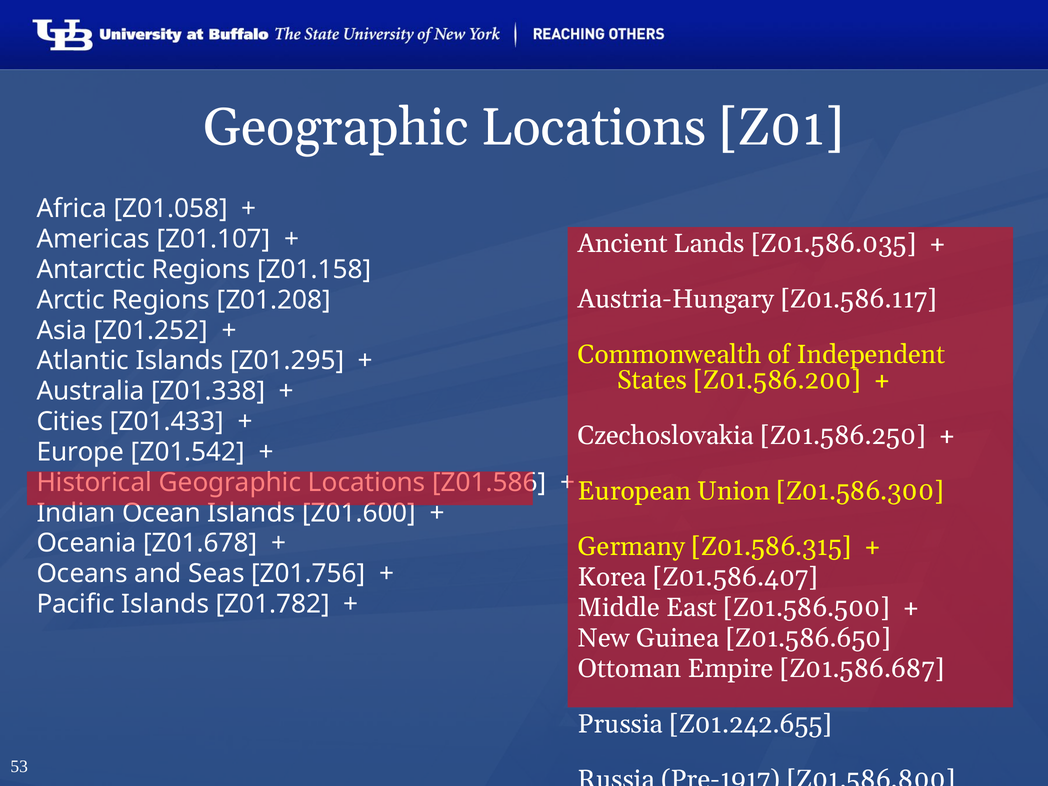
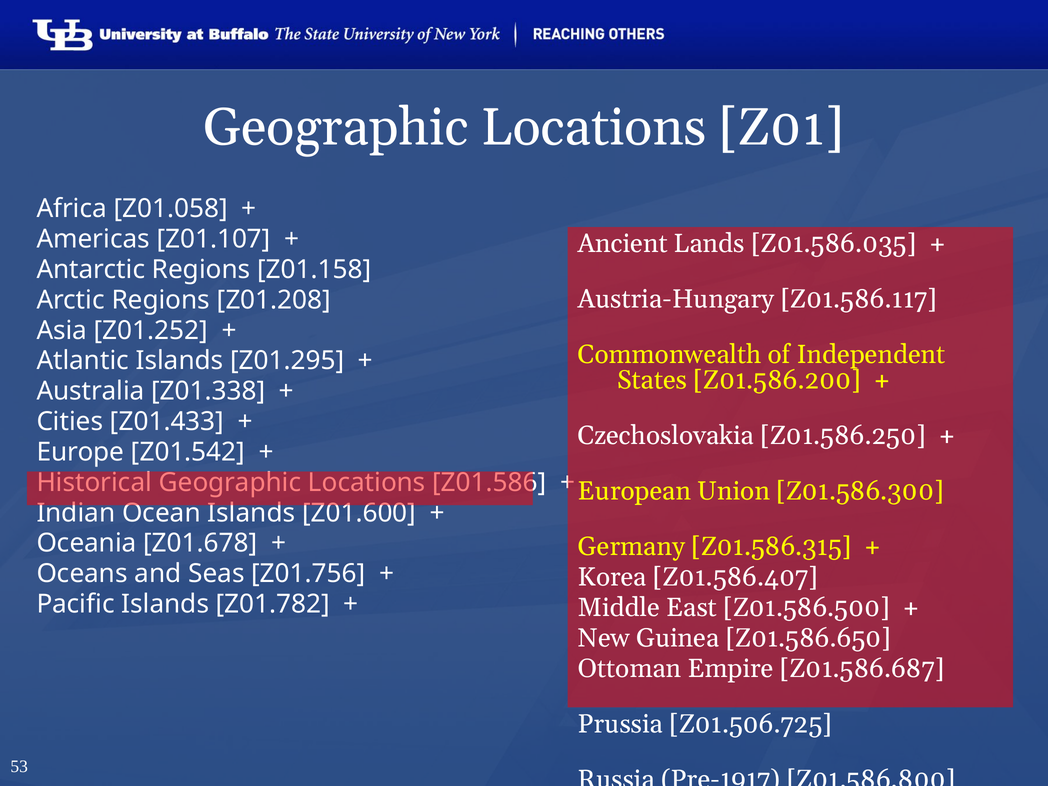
Z01.242.655: Z01.242.655 -> Z01.506.725 (751, 724)
